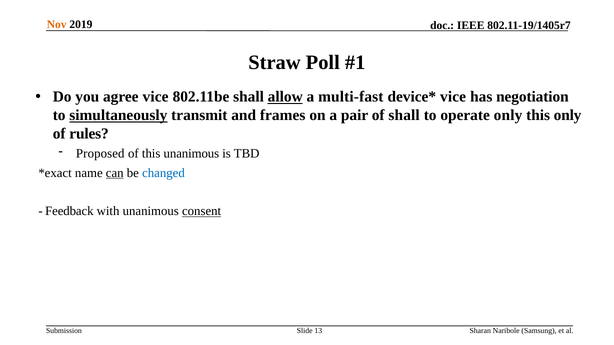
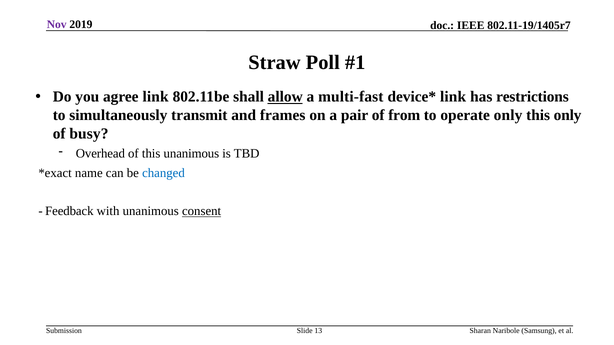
Nov colour: orange -> purple (57, 24)
agree vice: vice -> link (156, 97)
vice: vice -> link (453, 97)
negotiation: negotiation -> restrictions (532, 97)
simultaneously underline: present -> none (118, 115)
of shall: shall -> from (404, 115)
rules: rules -> busy (89, 134)
Proposed: Proposed -> Overhead (100, 154)
can underline: present -> none (115, 173)
